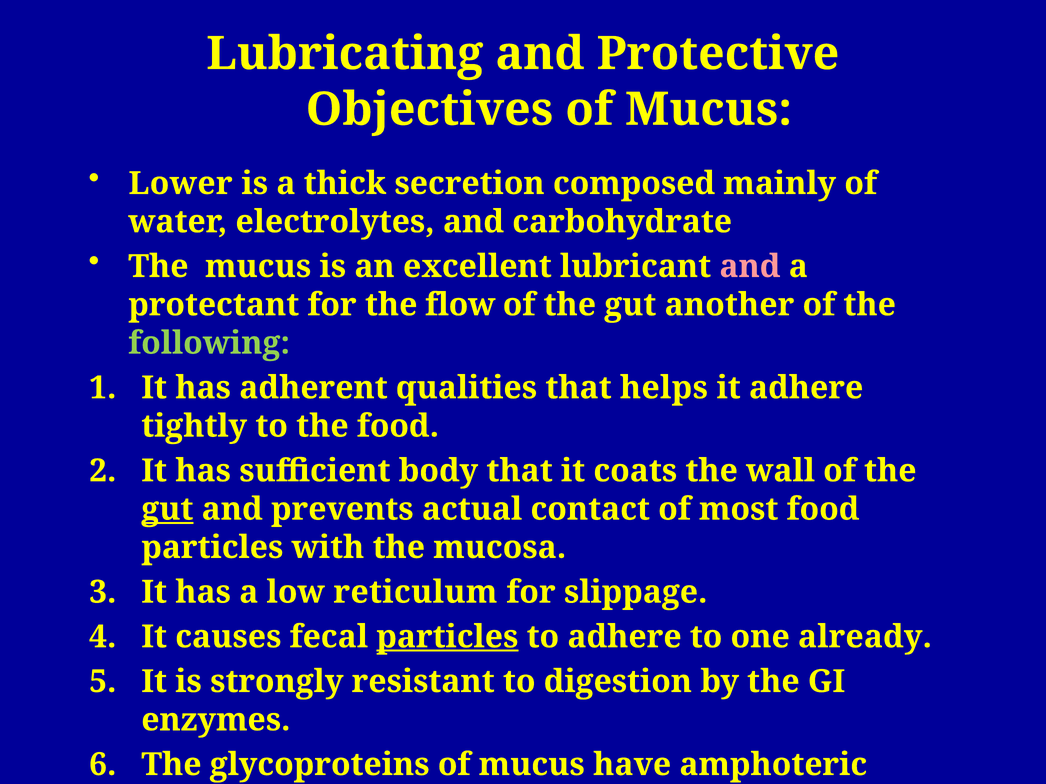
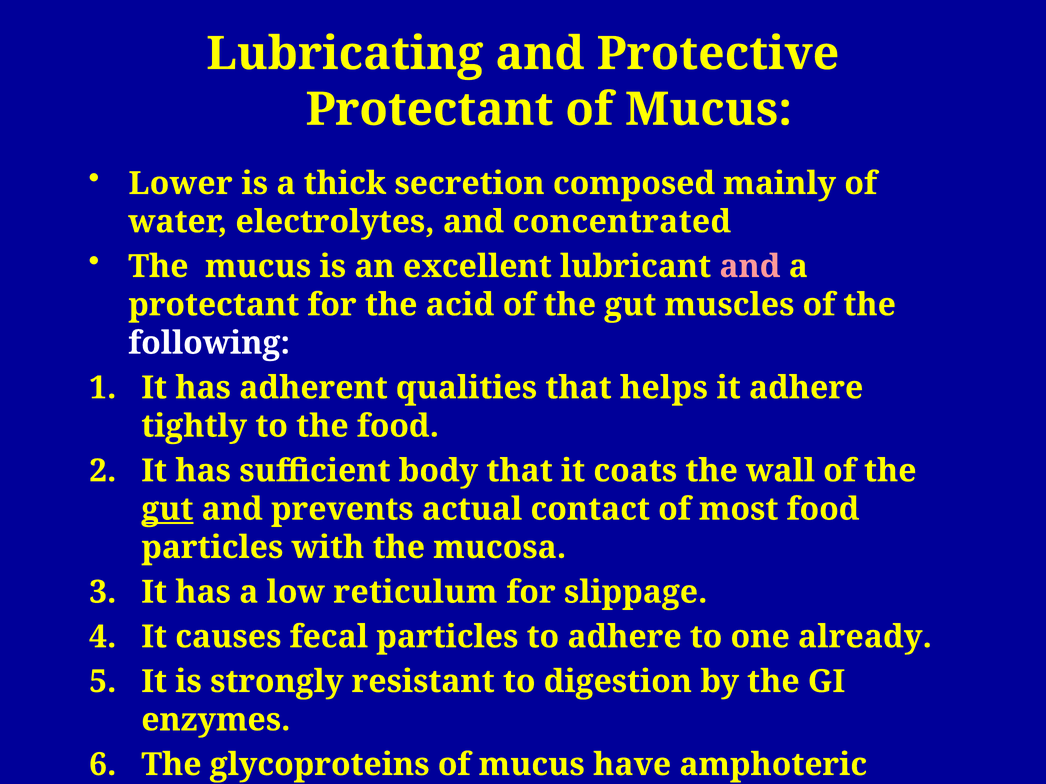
Objectives: Objectives -> Protectant (430, 110)
carbohydrate: carbohydrate -> concentrated (622, 222)
flow: flow -> acid (460, 305)
another: another -> muscles (729, 305)
following colour: light green -> white (209, 343)
particles underline: present -> none (447, 637)
